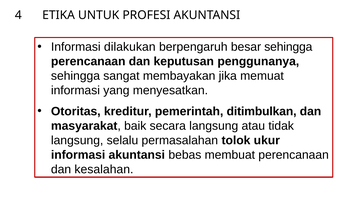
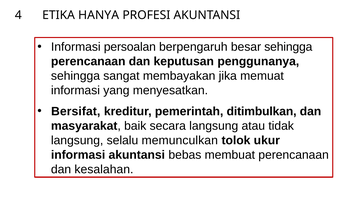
UNTUK: UNTUK -> HANYA (99, 15)
dilakukan: dilakukan -> persoalan (130, 47)
Otoritas: Otoritas -> Bersifat (76, 111)
permasalahan: permasalahan -> memunculkan (180, 140)
